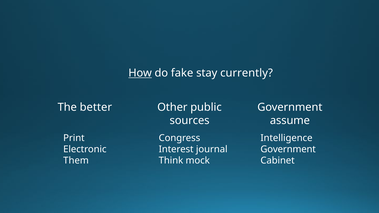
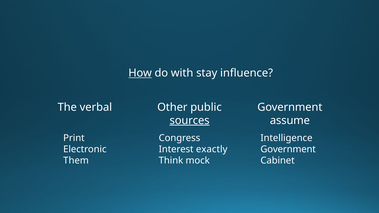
fake: fake -> with (182, 73)
currently: currently -> influence (247, 73)
better: better -> verbal (96, 107)
sources underline: none -> present (190, 121)
journal: journal -> exactly (212, 149)
